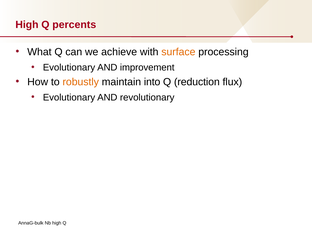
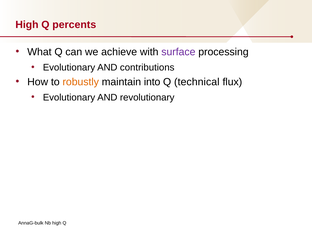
surface colour: orange -> purple (178, 52)
improvement: improvement -> contributions (147, 67)
reduction: reduction -> technical (197, 82)
